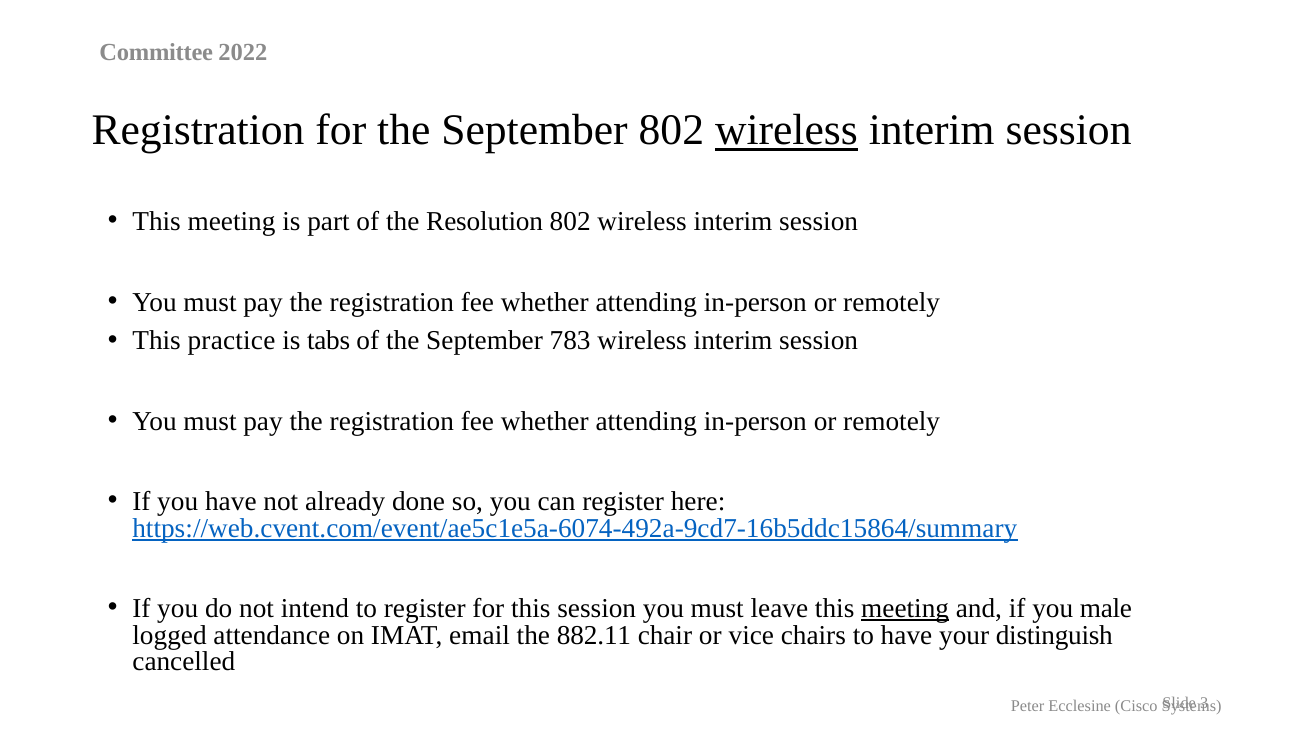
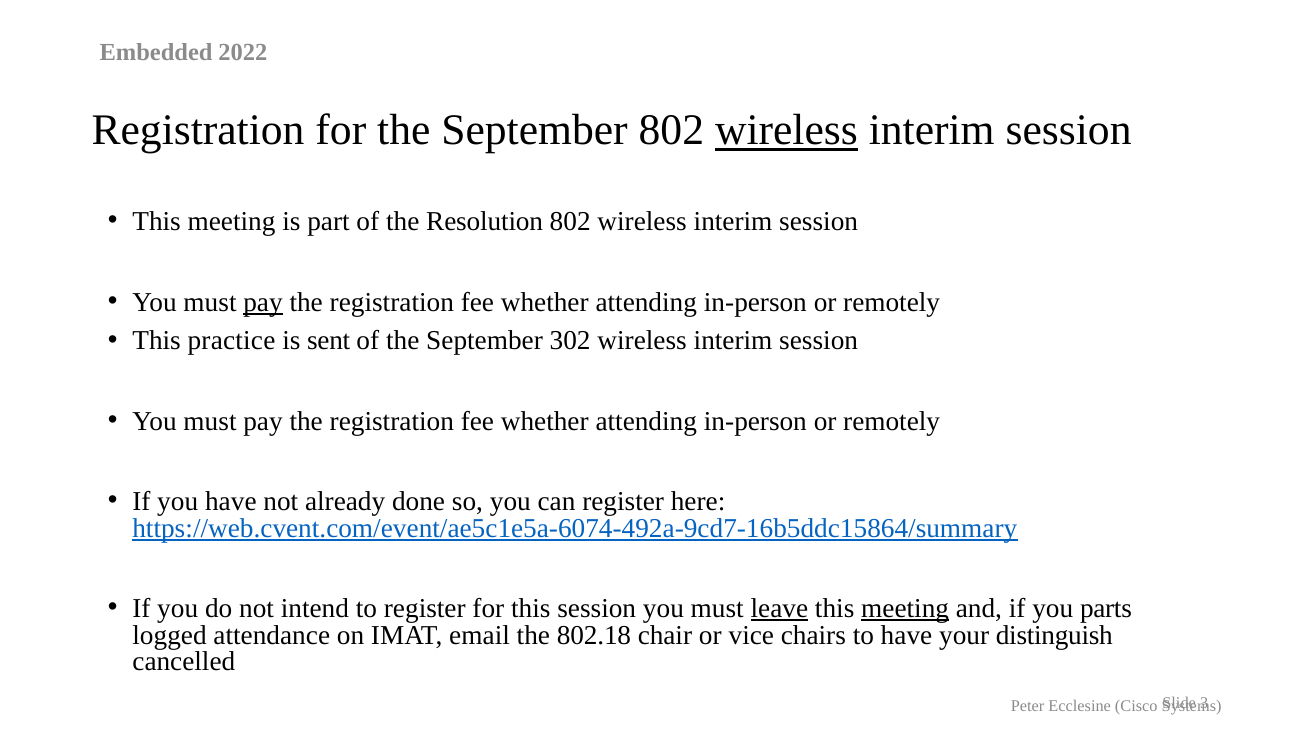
Committee: Committee -> Embedded (156, 52)
pay underline: none -> present (263, 302)
tabs: tabs -> sent (329, 341)
783: 783 -> 302 (570, 341)
leave underline: none -> present (779, 608)
male: male -> parts (1106, 608)
882.11: 882.11 -> 802.18 (594, 635)
